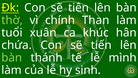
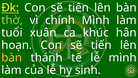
chính Than: Than -> Mình (96, 20)
chứa: chứa -> hoạn (17, 45)
bàn colour: light green -> yellow (12, 57)
